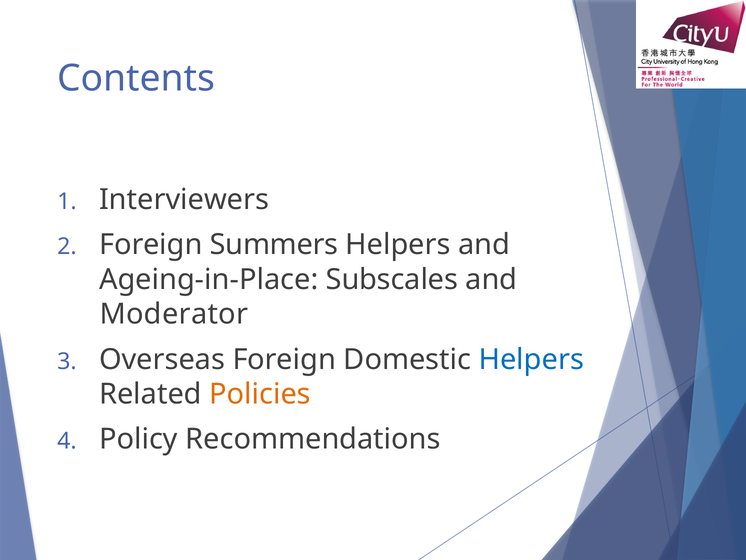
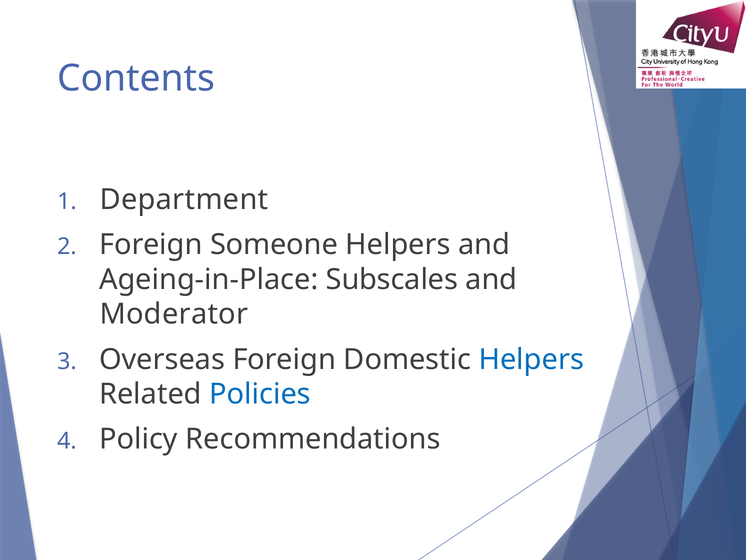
Interviewers: Interviewers -> Department (184, 199)
Summers: Summers -> Someone (274, 245)
Policies colour: orange -> blue (260, 394)
